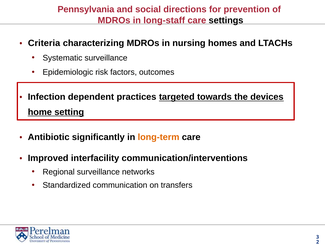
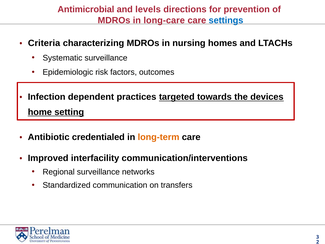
Pennsylvania: Pennsylvania -> Antimicrobial (86, 9)
social: social -> levels (148, 9)
long-staff: long-staff -> long-care (164, 20)
settings colour: black -> blue (226, 20)
significantly: significantly -> credentialed (98, 137)
